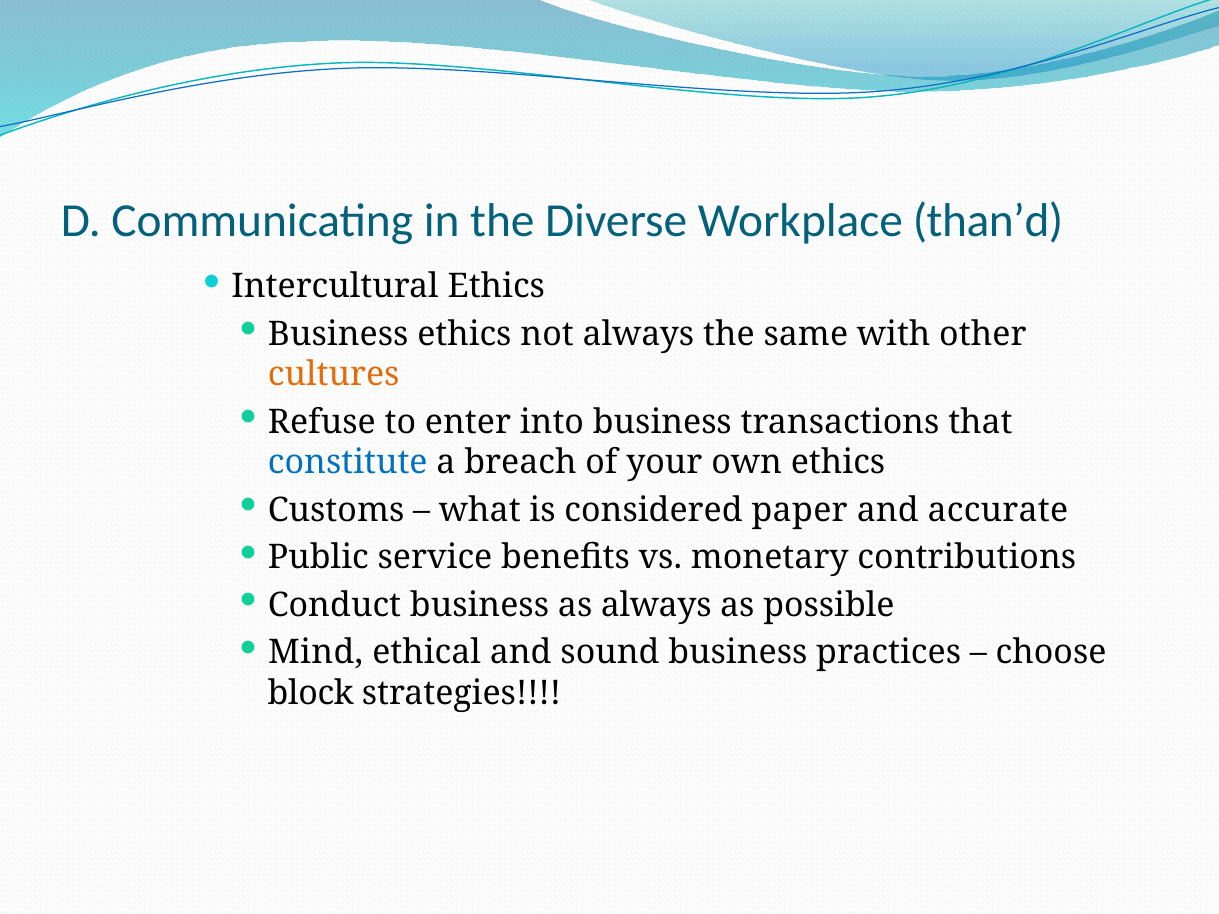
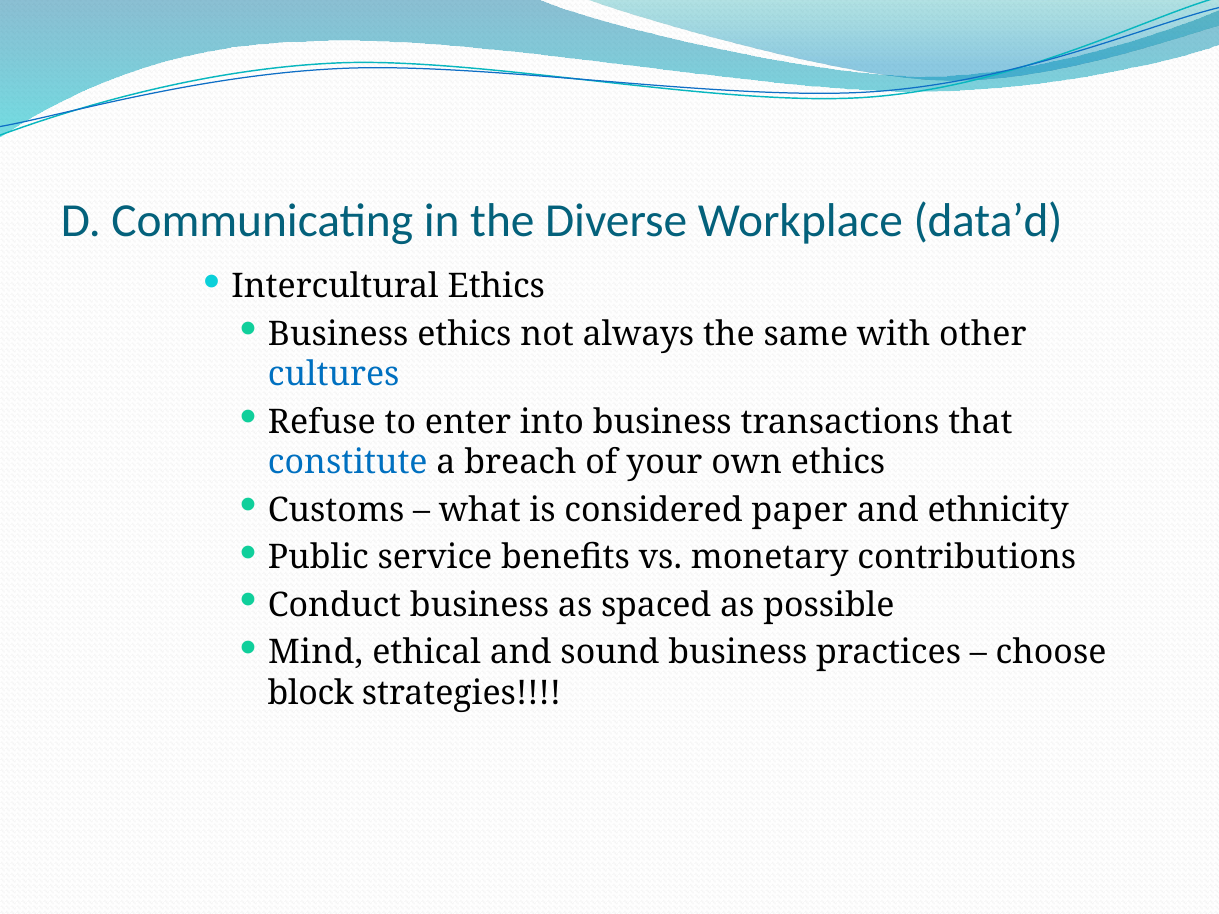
than’d: than’d -> data’d (988, 221)
cultures colour: orange -> blue (334, 375)
accurate: accurate -> ethnicity (998, 510)
as always: always -> spaced (656, 605)
